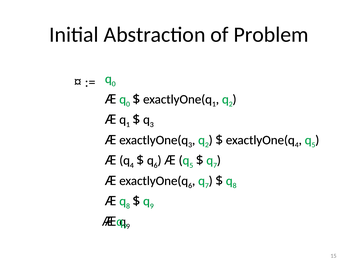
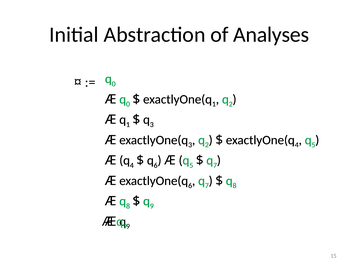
Problem: Problem -> Analyses (271, 35)
